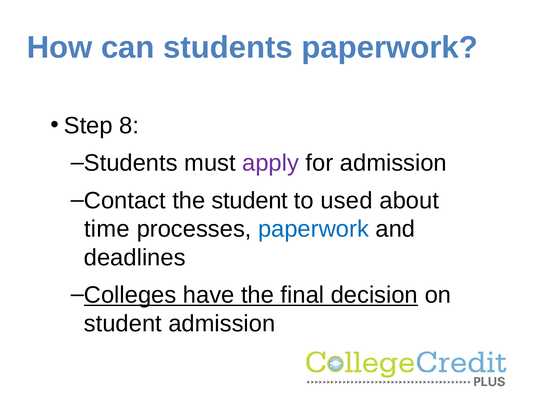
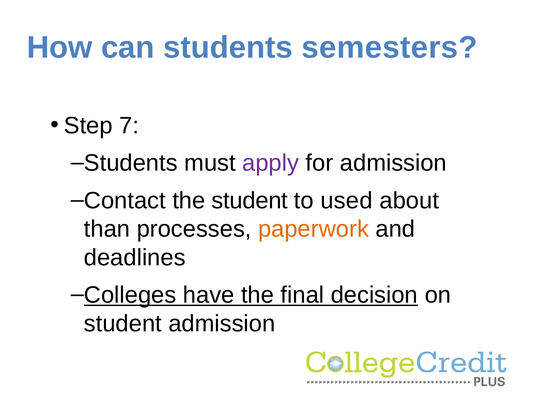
students paperwork: paperwork -> semesters (390, 48)
8: 8 -> 7 (129, 125)
time: time -> than (107, 229)
paperwork colour: blue -> orange (313, 229)
